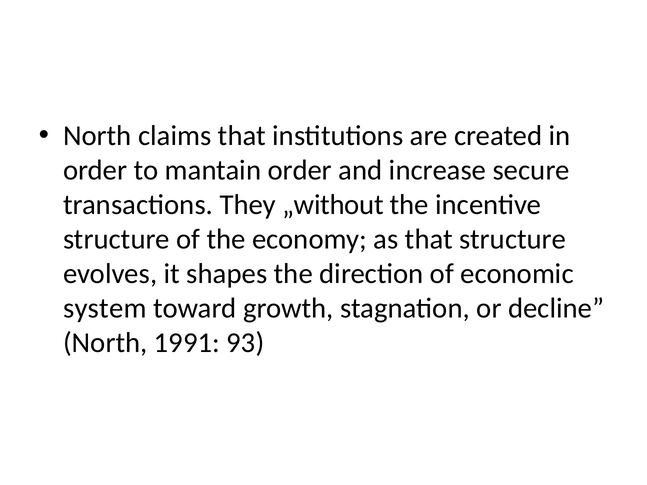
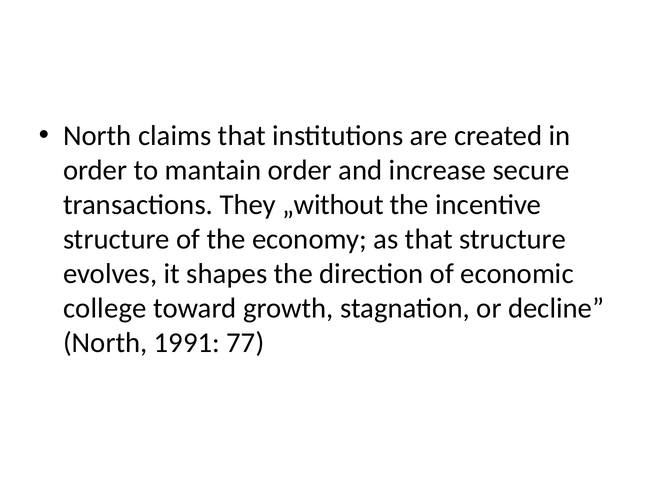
system: system -> college (105, 308)
93: 93 -> 77 (245, 343)
